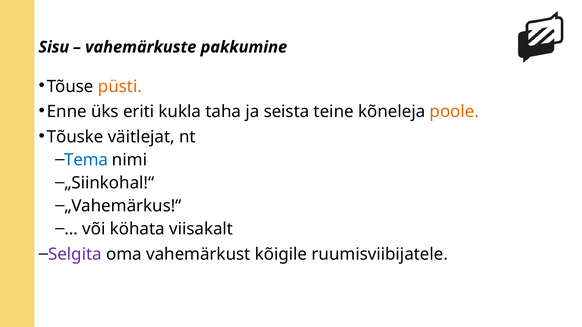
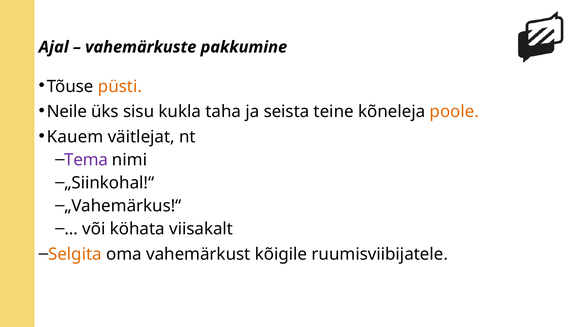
Sisu: Sisu -> Ajal (54, 47)
Enne: Enne -> Neile (67, 112)
eriti: eriti -> sisu (139, 112)
Tõuske: Tõuske -> Kauem (75, 137)
Tema colour: blue -> purple (86, 160)
Selgita colour: purple -> orange (75, 255)
